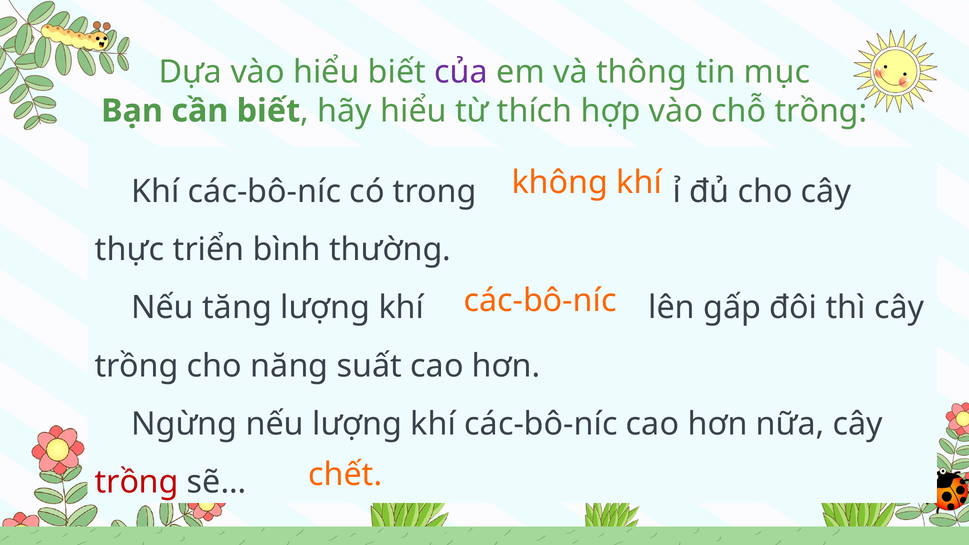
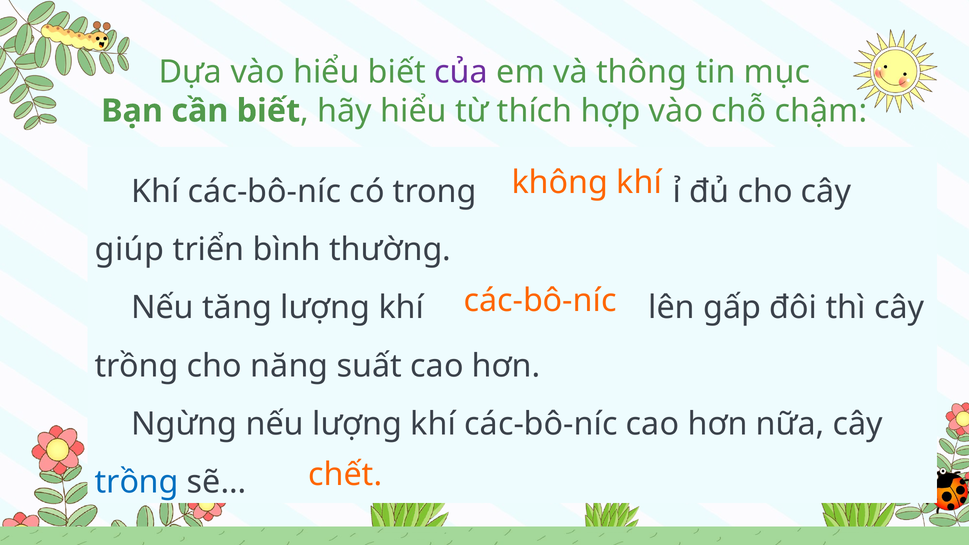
chỗ trồng: trồng -> chậm (821, 111)
thực: thực -> giúp (129, 250)
trồng colour: red -> blue (137, 482)
